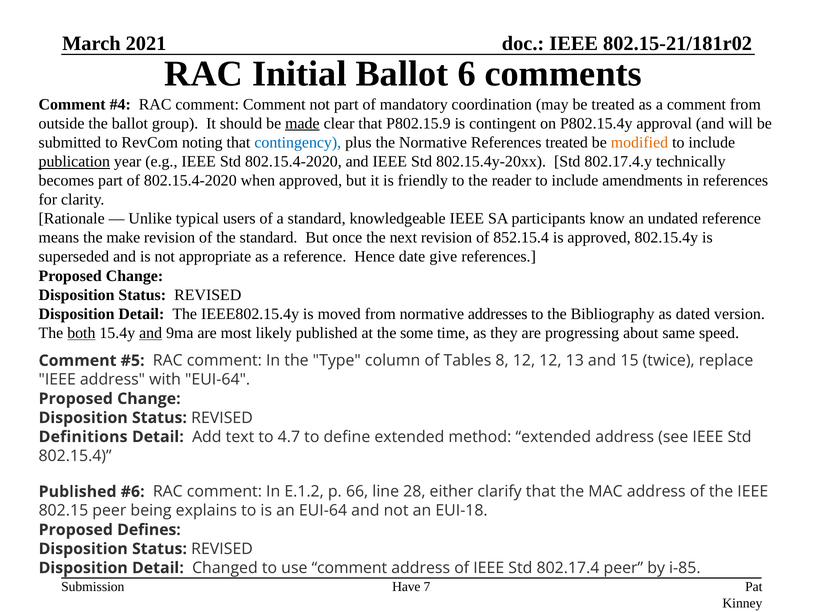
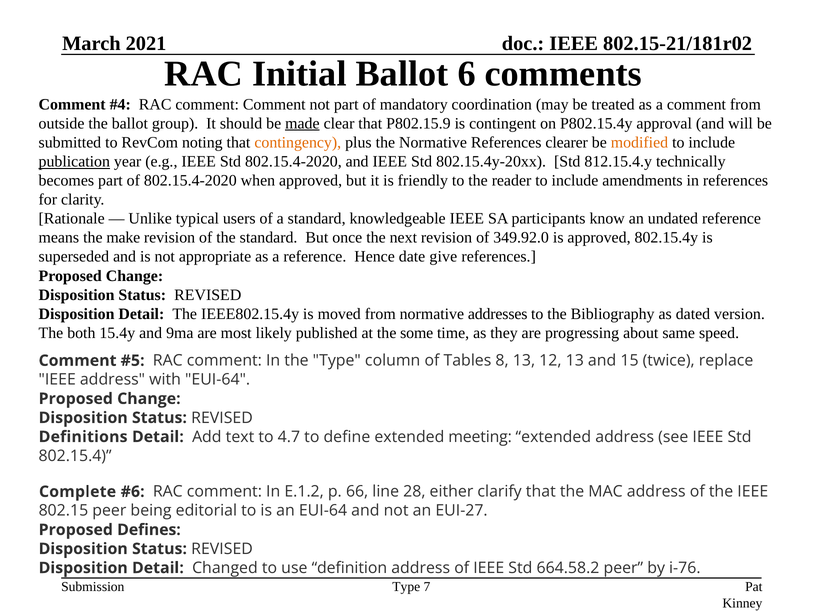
contingency colour: blue -> orange (298, 142)
References treated: treated -> clearer (567, 142)
802.17.4.y: 802.17.4.y -> 812.15.4.y (618, 161)
852.15.4: 852.15.4 -> 349.92.0 (521, 238)
both underline: present -> none (81, 333)
and underline: present -> none (151, 333)
8 12: 12 -> 13 (524, 361)
method: method -> meeting (480, 437)
Published: Published -> Complete (78, 492)
explains: explains -> editorial (206, 511)
EUI-18: EUI-18 -> EUI-27 (462, 511)
use comment: comment -> definition (349, 568)
802.17.4: 802.17.4 -> 664.58.2 (568, 568)
i-85: i-85 -> i-76 (685, 568)
Have: Have -> Type (406, 587)
